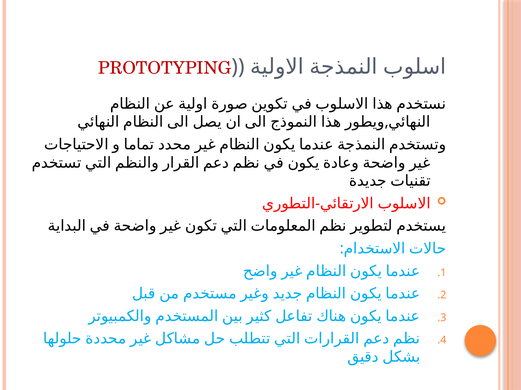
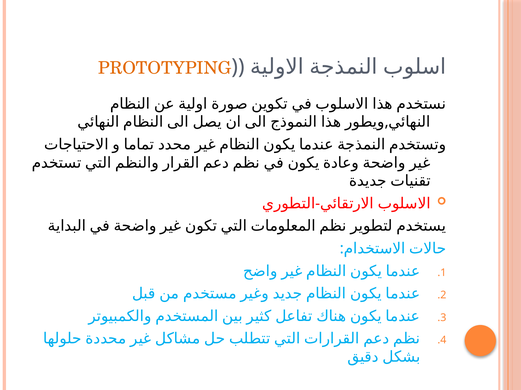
PROTOTYPING colour: red -> orange (165, 68)
